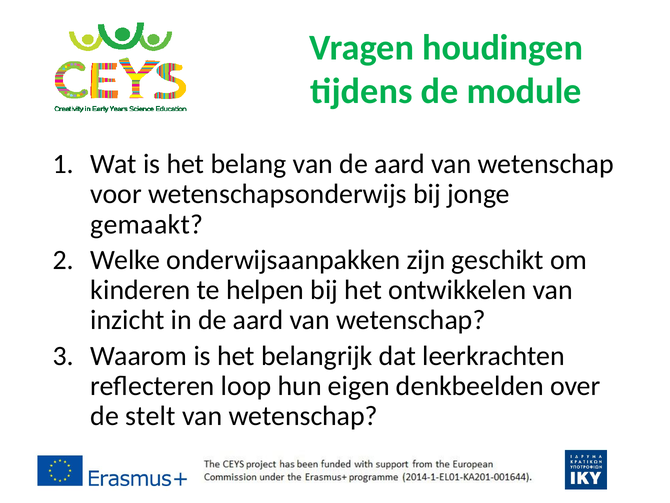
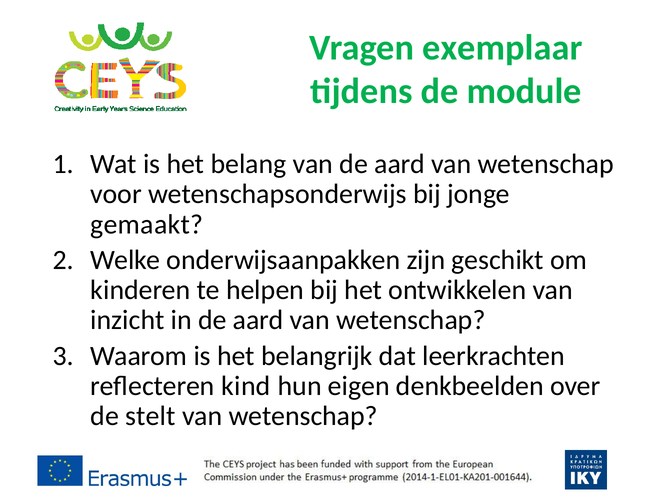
houdingen: houdingen -> exemplaar (503, 48)
loop: loop -> kind (246, 386)
